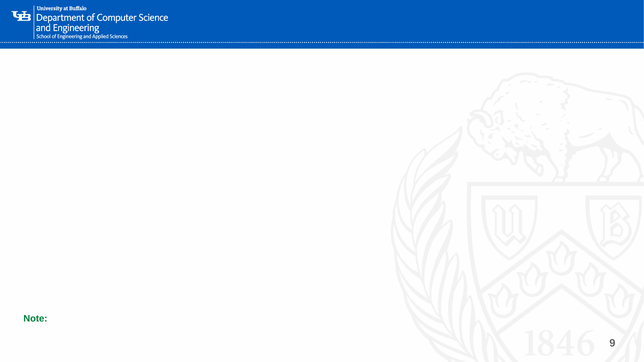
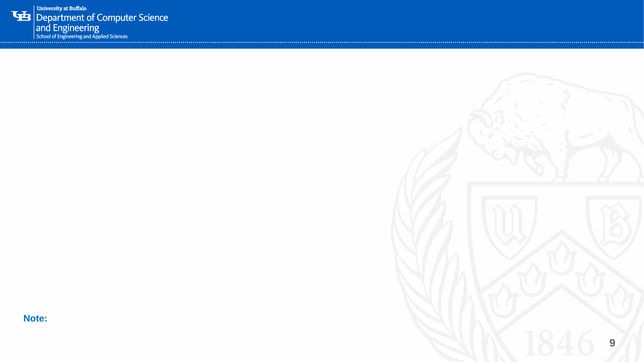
Note colour: green -> blue (35, 319)
